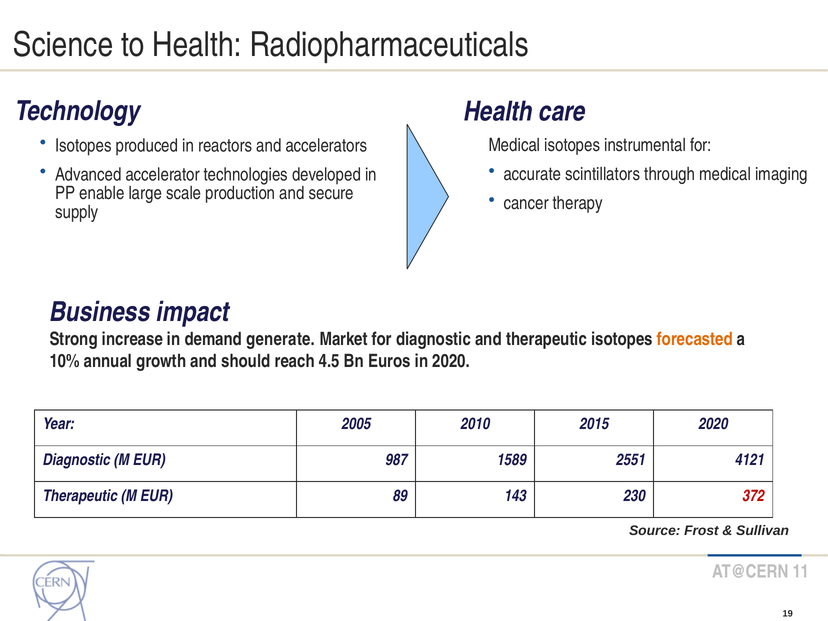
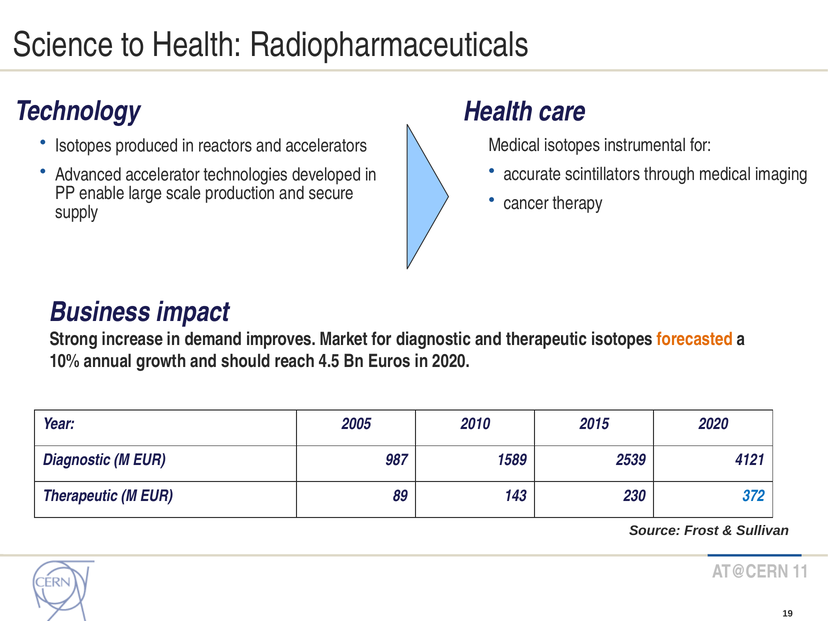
generate: generate -> improves (281, 339)
2551: 2551 -> 2539 (631, 460)
372 colour: red -> blue (753, 496)
